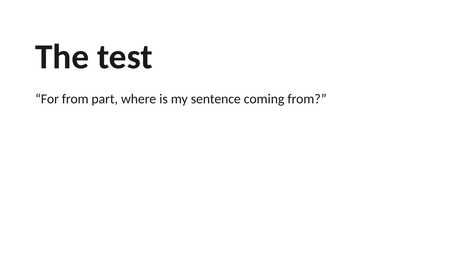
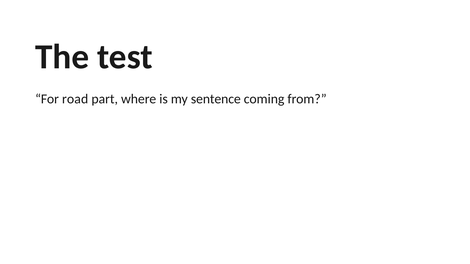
For from: from -> road (75, 99)
